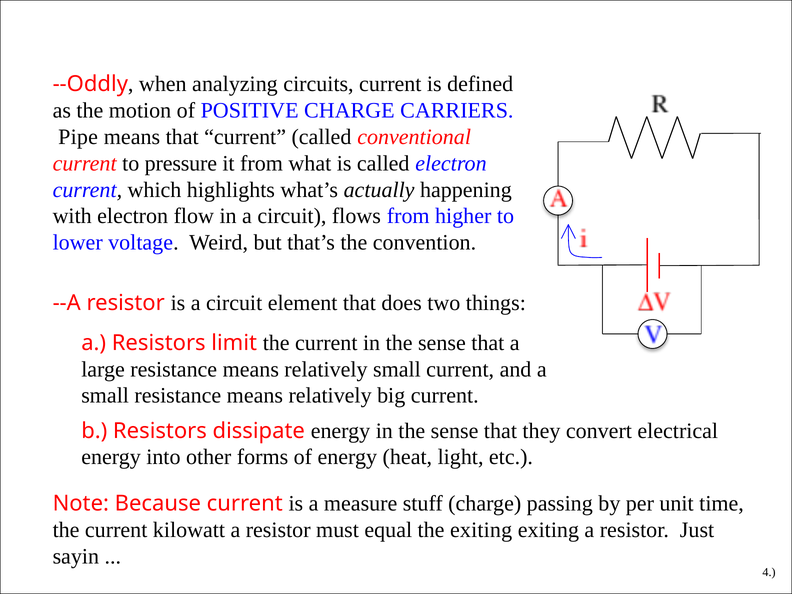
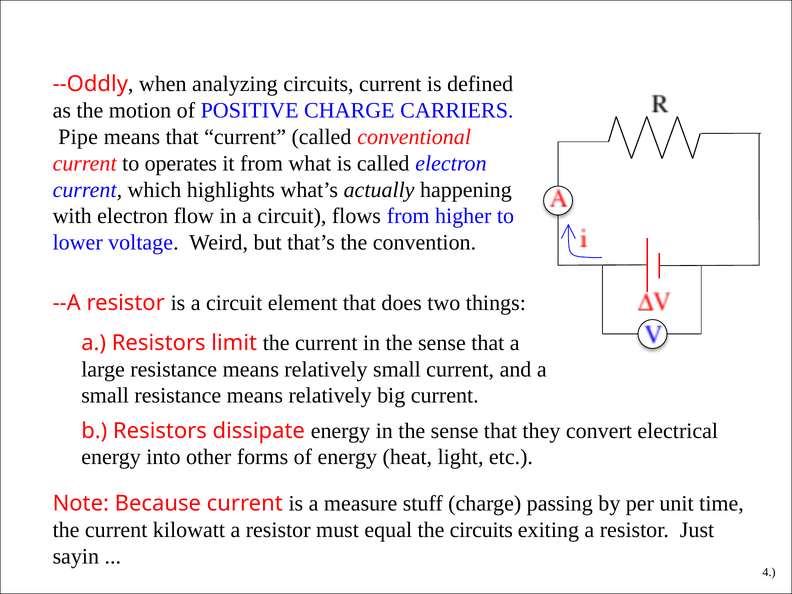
pressure: pressure -> operates (181, 163)
the exiting: exiting -> circuits (481, 530)
